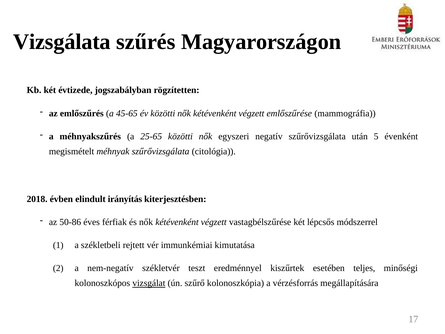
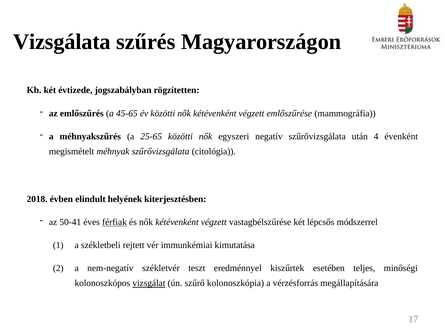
5: 5 -> 4 (376, 136)
irányítás: irányítás -> helyének (125, 199)
50-86: 50-86 -> 50-41 (70, 222)
férfiak underline: none -> present (114, 222)
